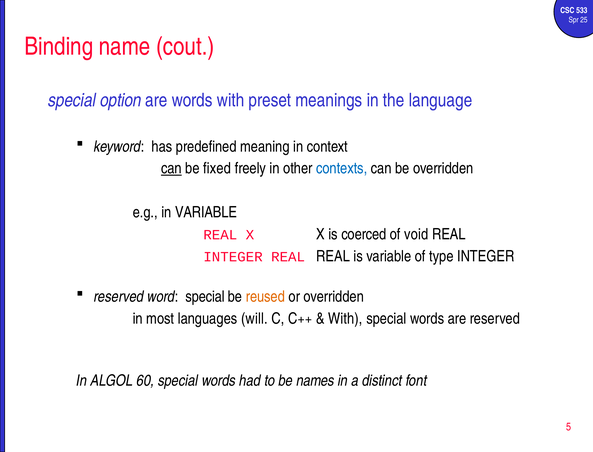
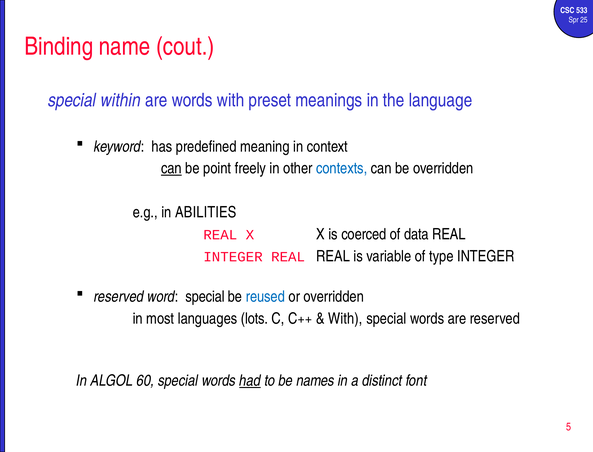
option: option -> within (121, 100)
fixed: fixed -> point (217, 168)
in VARIABLE: VARIABLE -> ABILITIES (206, 212)
void: void -> data (416, 234)
reused colour: orange -> blue (265, 297)
will: will -> lots (255, 318)
had underline: none -> present (250, 381)
